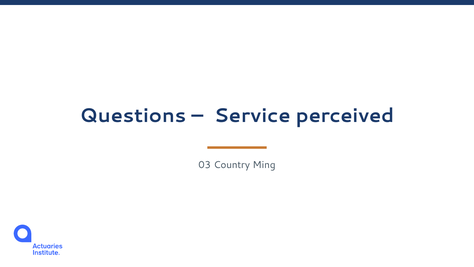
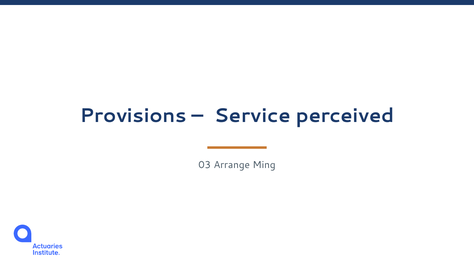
Questions: Questions -> Provisions (133, 115)
Country: Country -> Arrange (232, 165)
